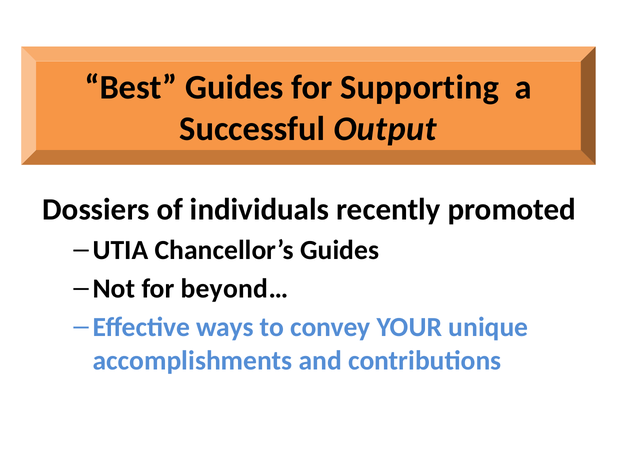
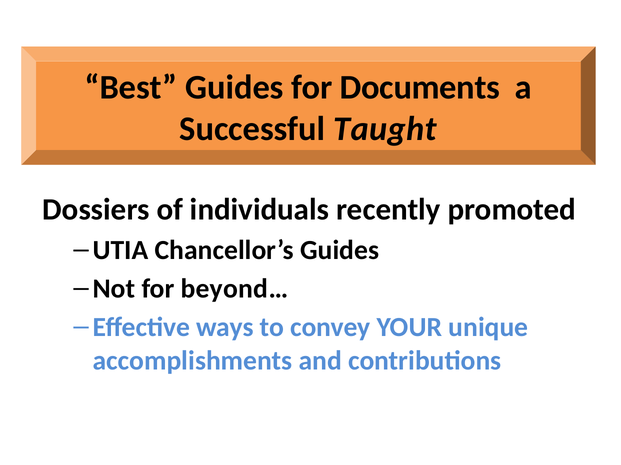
Supporting: Supporting -> Documents (420, 88)
Output: Output -> Taught (385, 129)
